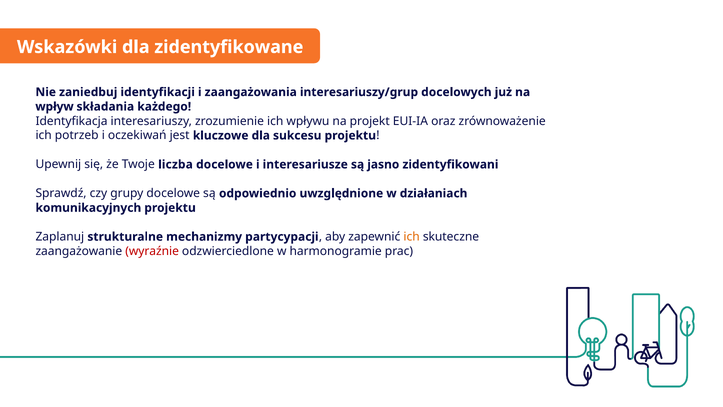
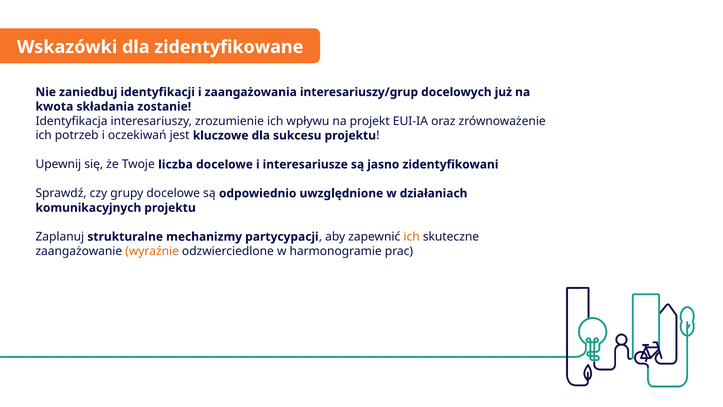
wpływ: wpływ -> kwota (54, 107)
każdego: każdego -> zostanie (164, 107)
wyraźnie colour: red -> orange (152, 251)
